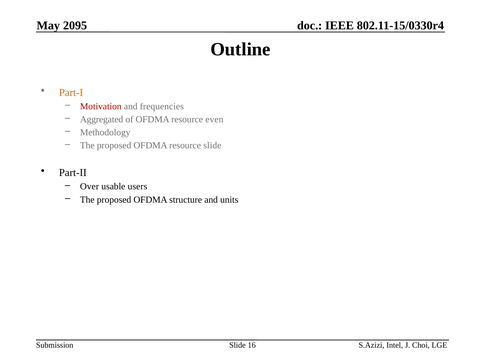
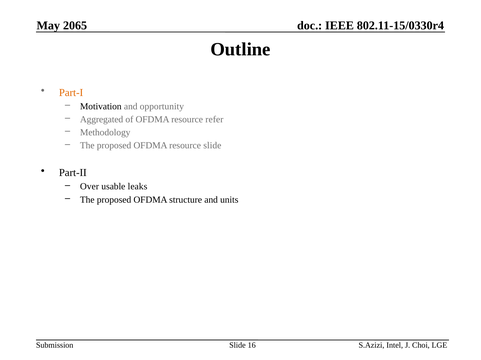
2095: 2095 -> 2065 (75, 26)
Motivation colour: red -> black (101, 106)
frequencies: frequencies -> opportunity (162, 106)
even: even -> refer (214, 120)
users: users -> leaks (138, 187)
